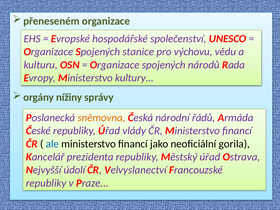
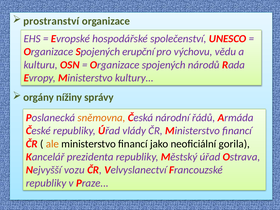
přeneseném: přeneseném -> prostranství (51, 21)
stanice: stanice -> erupční (138, 52)
ale colour: blue -> orange (52, 144)
údolí: údolí -> vozu (74, 170)
